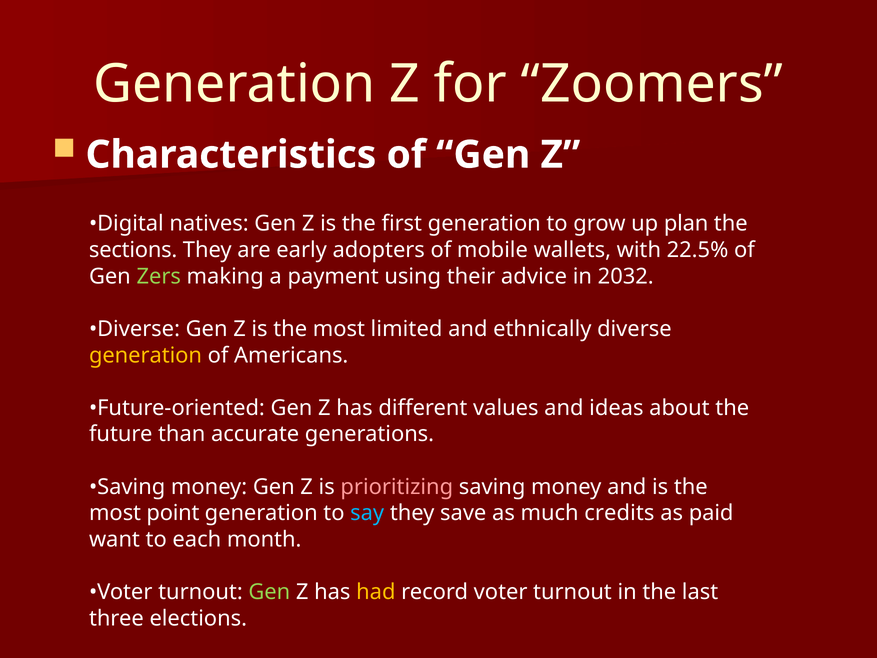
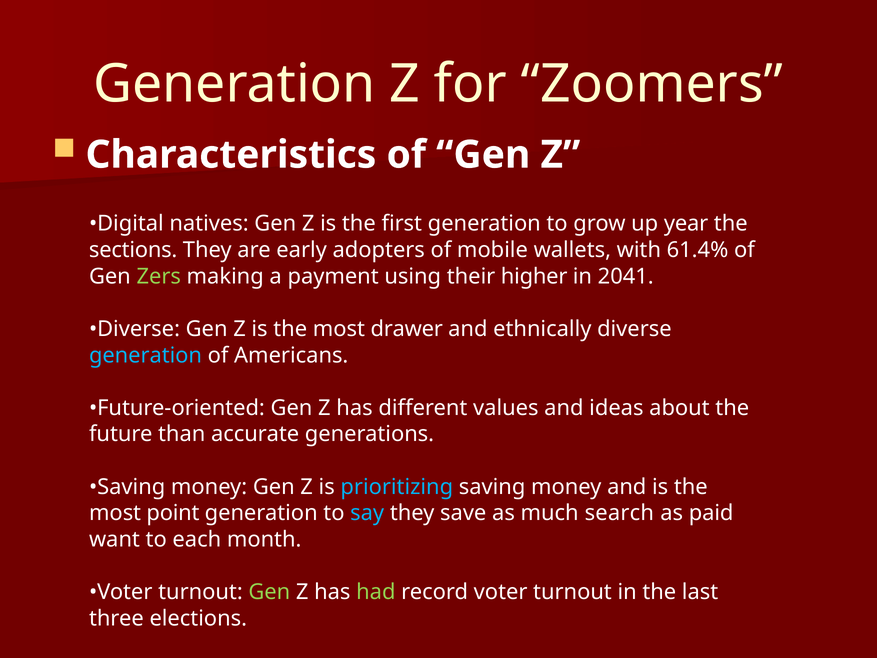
plan: plan -> year (686, 224)
22.5%: 22.5% -> 61.4% (698, 250)
advice: advice -> higher (534, 276)
2032: 2032 -> 2041 (626, 276)
limited: limited -> drawer (407, 329)
generation colour: yellow -> light blue (145, 355)
prioritizing colour: pink -> light blue (397, 487)
credits: credits -> search (619, 513)
had colour: yellow -> light green (376, 592)
